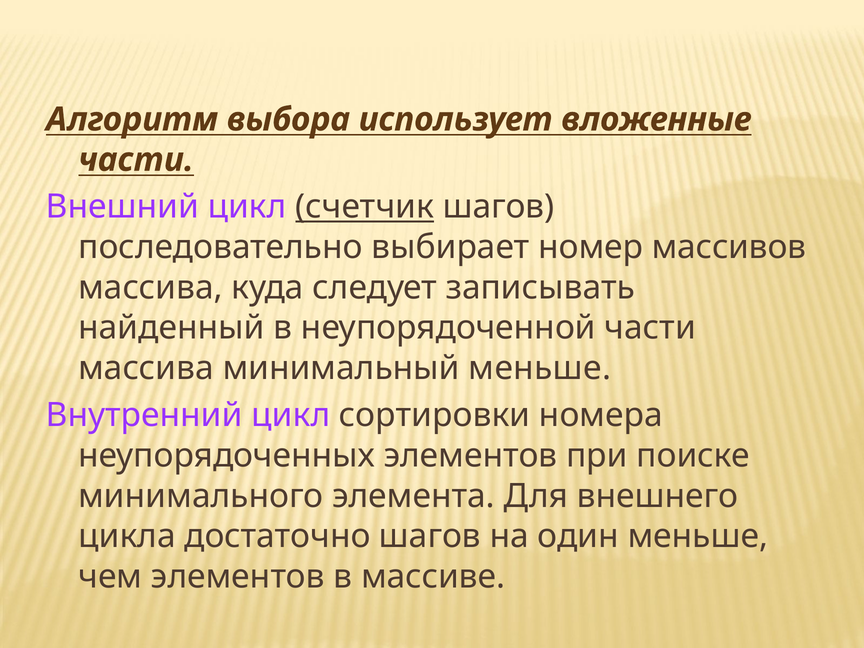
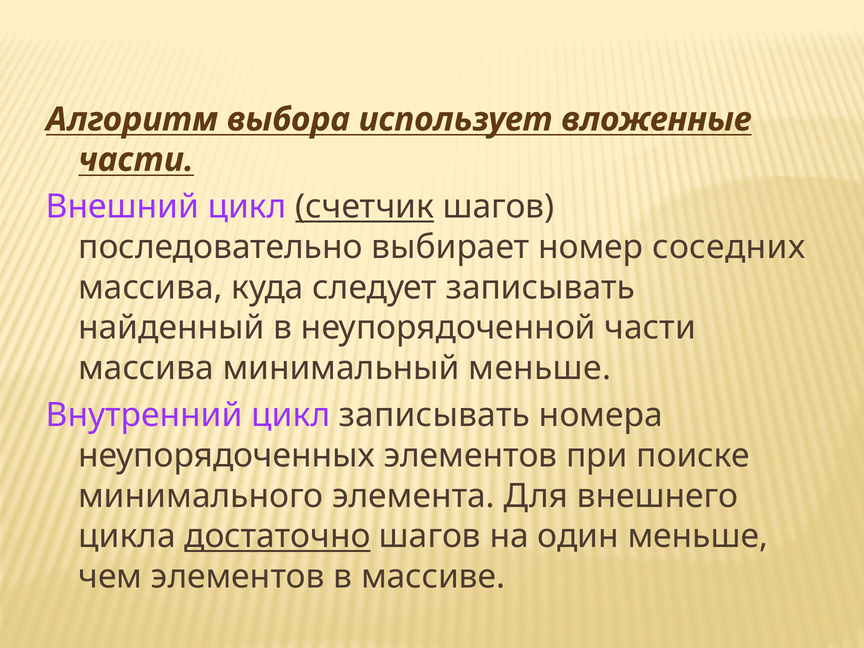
массивов: массивов -> соседних (729, 247)
цикл сортировки: сортировки -> записывать (435, 415)
достаточно underline: none -> present (277, 536)
